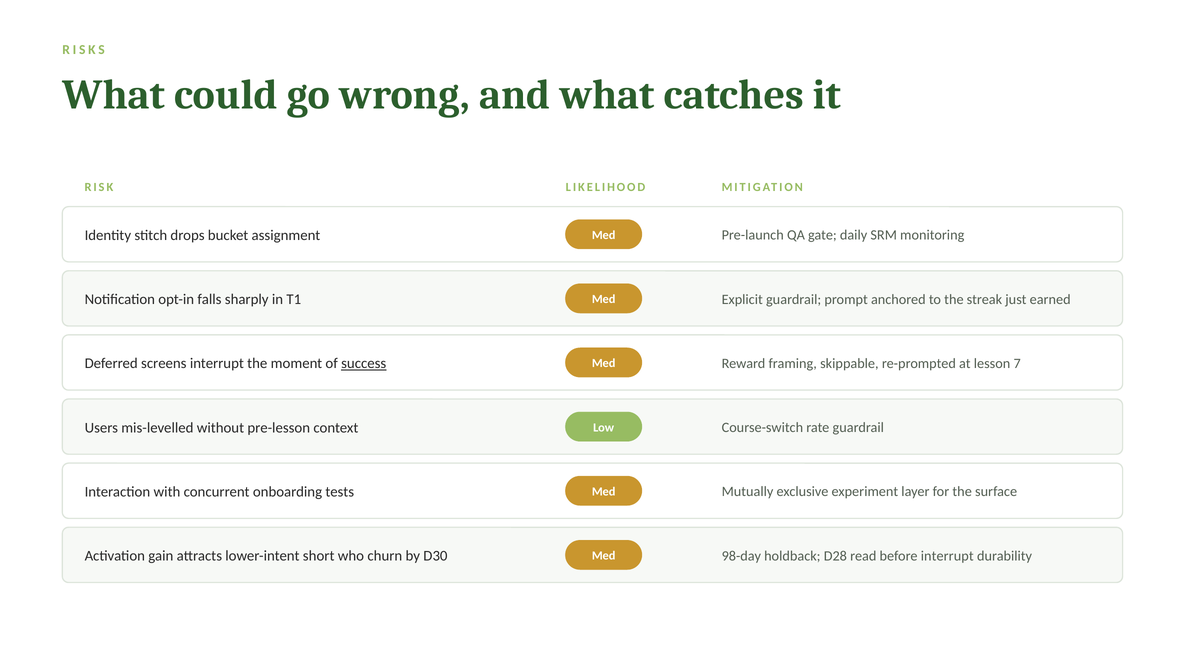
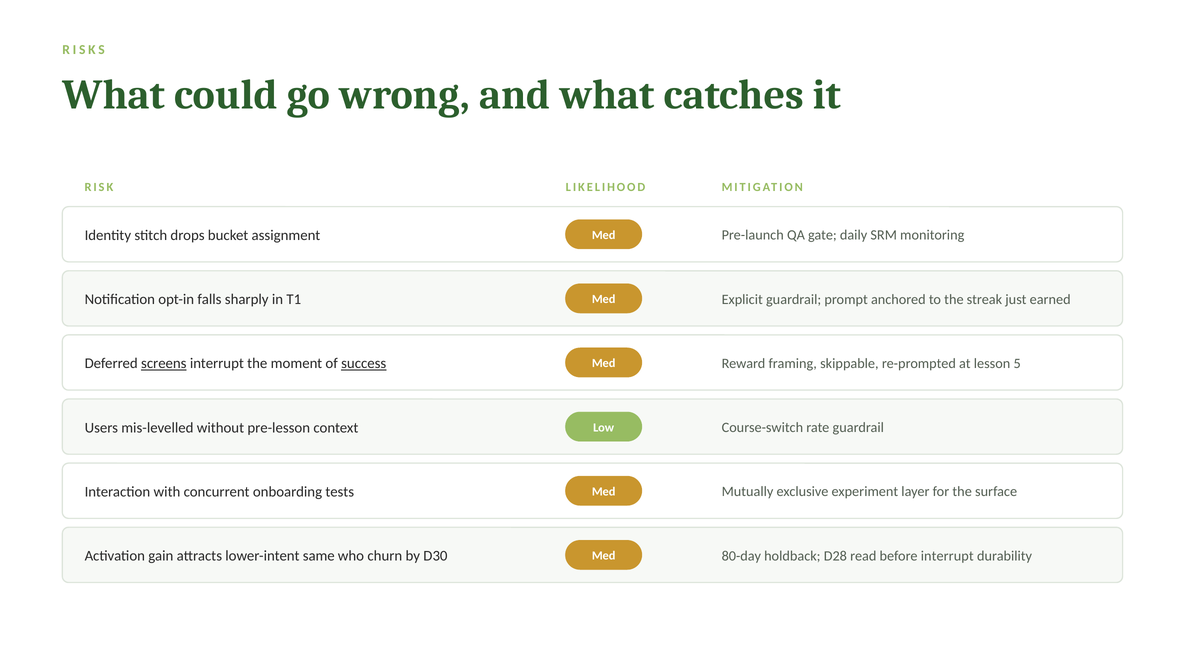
screens underline: none -> present (164, 364)
7: 7 -> 5 (1017, 364)
short: short -> same (319, 556)
98-day: 98-day -> 80-day (741, 556)
